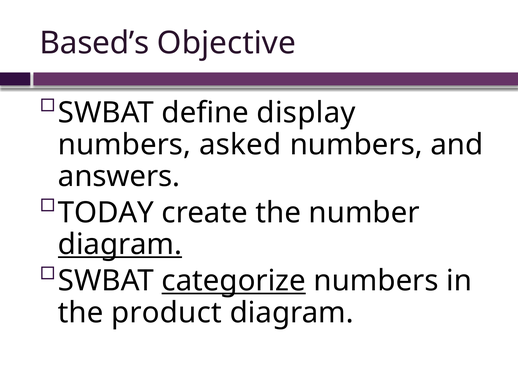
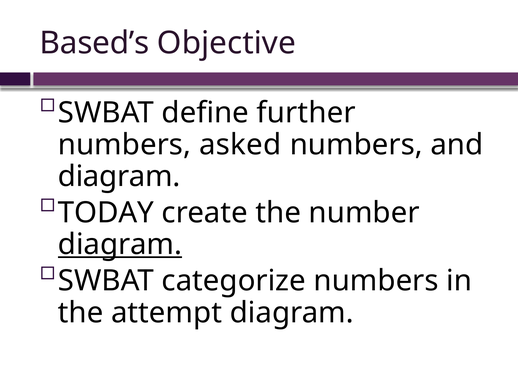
display: display -> further (306, 113)
answers: answers -> diagram (119, 177)
categorize underline: present -> none (234, 281)
product: product -> attempt (167, 313)
